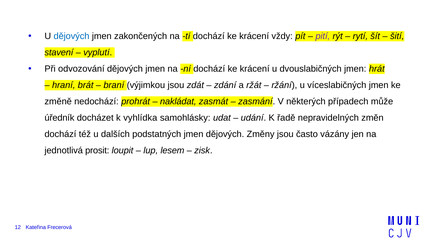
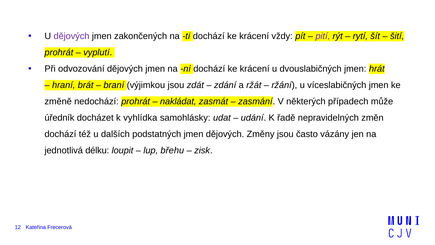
dějových colour: blue -> purple (72, 36)
stavení: stavení -> prohrát (59, 53)
prosit: prosit -> délku (97, 150)
lesem: lesem -> břehu (172, 150)
